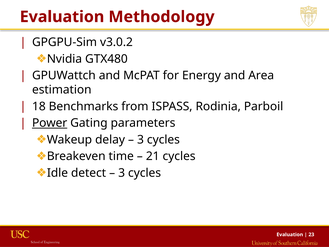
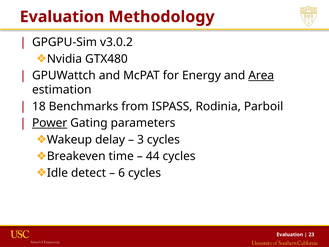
Area underline: none -> present (261, 75)
21: 21 -> 44 (153, 156)
3: 3 -> 6 (122, 173)
